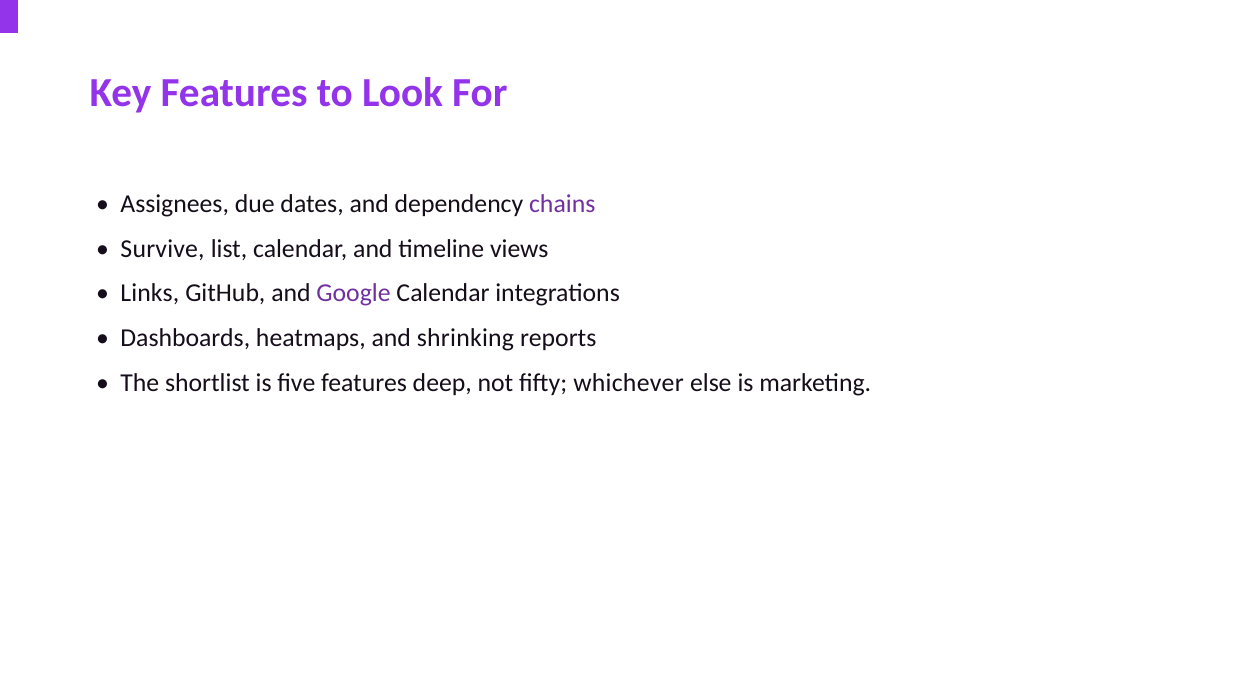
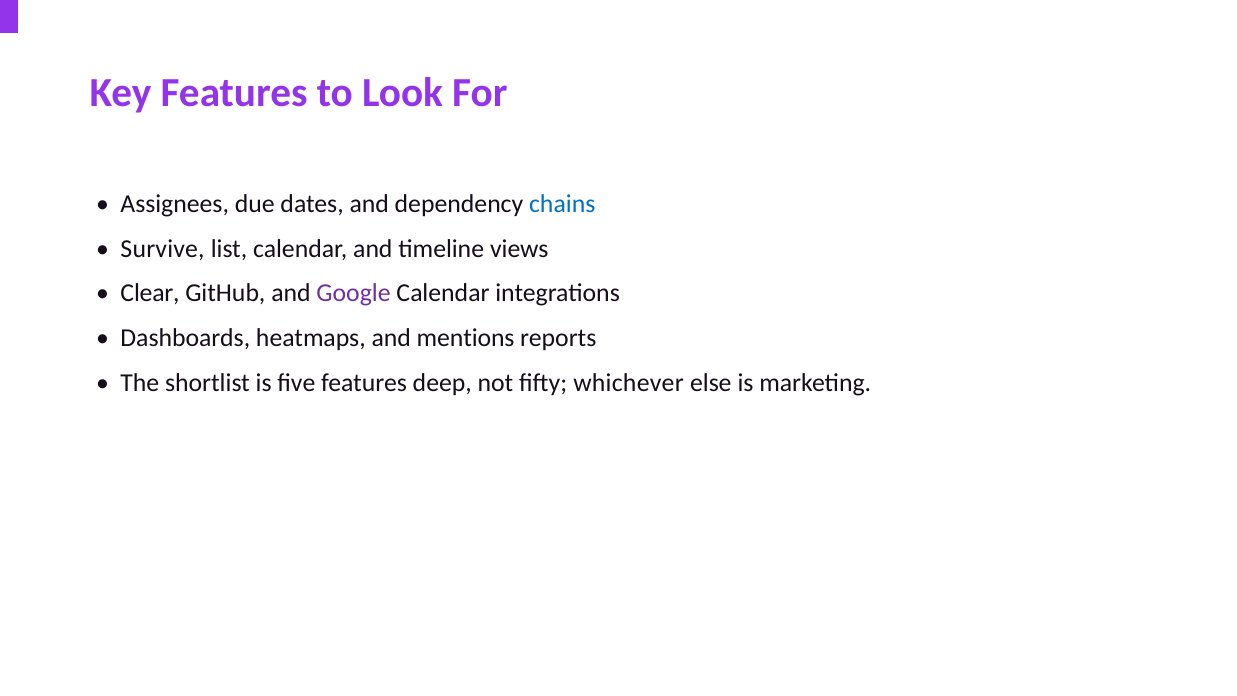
chains colour: purple -> blue (562, 204)
Links: Links -> Clear (150, 293)
shrinking: shrinking -> mentions (466, 338)
